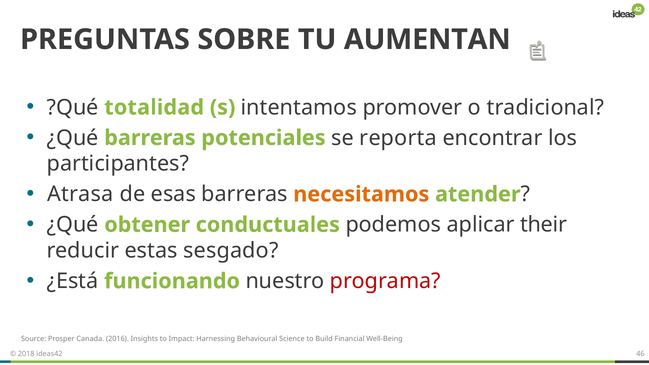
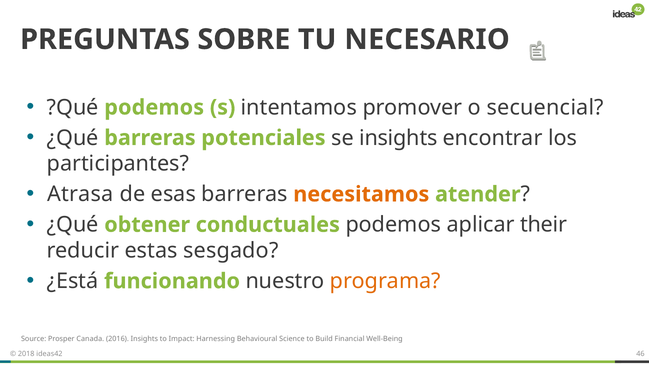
AUMENTAN: AUMENTAN -> NECESARIO (427, 39)
?Qué totalidad: totalidad -> podemos (154, 107)
tradicional: tradicional -> secuencial (545, 107)
se reporta: reporta -> insights (398, 138)
programa colour: red -> orange (385, 281)
